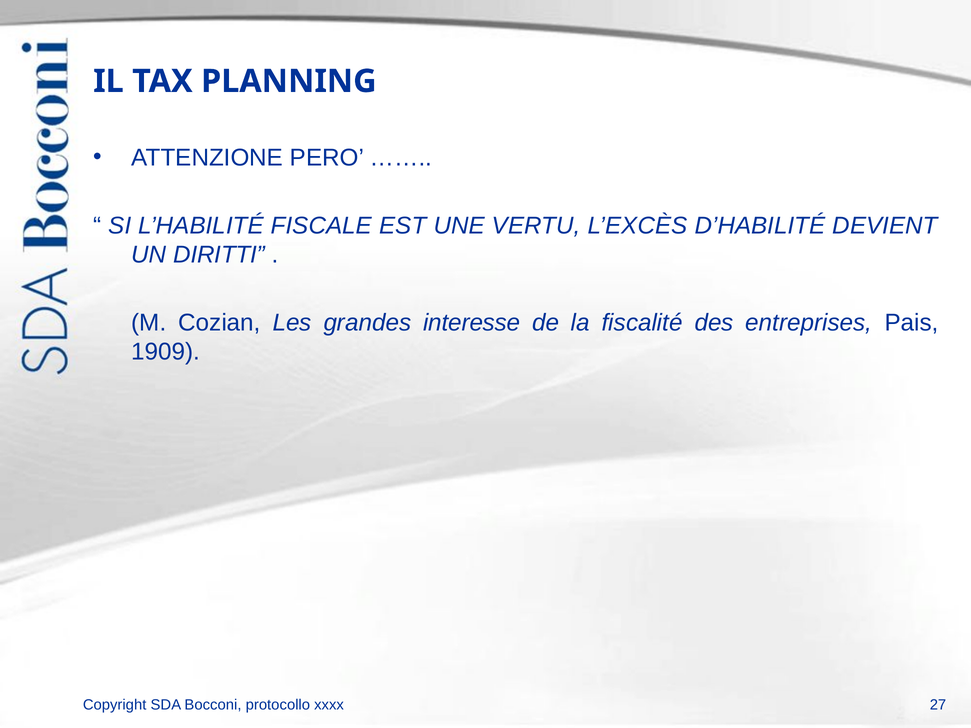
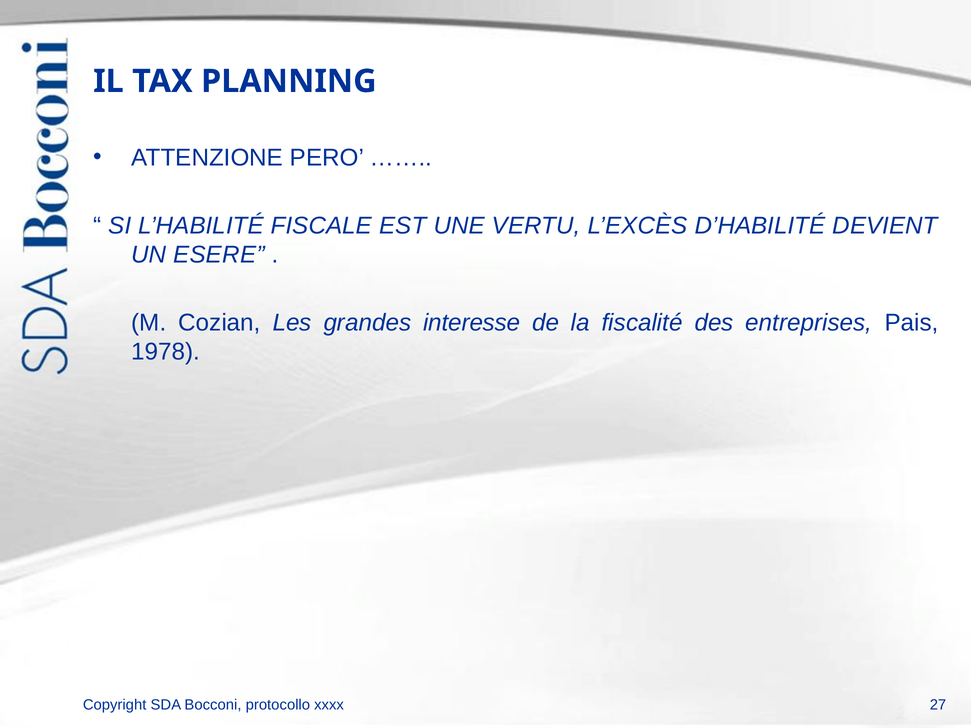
DIRITTI: DIRITTI -> ESERE (219, 255)
1909: 1909 -> 1978 (166, 352)
